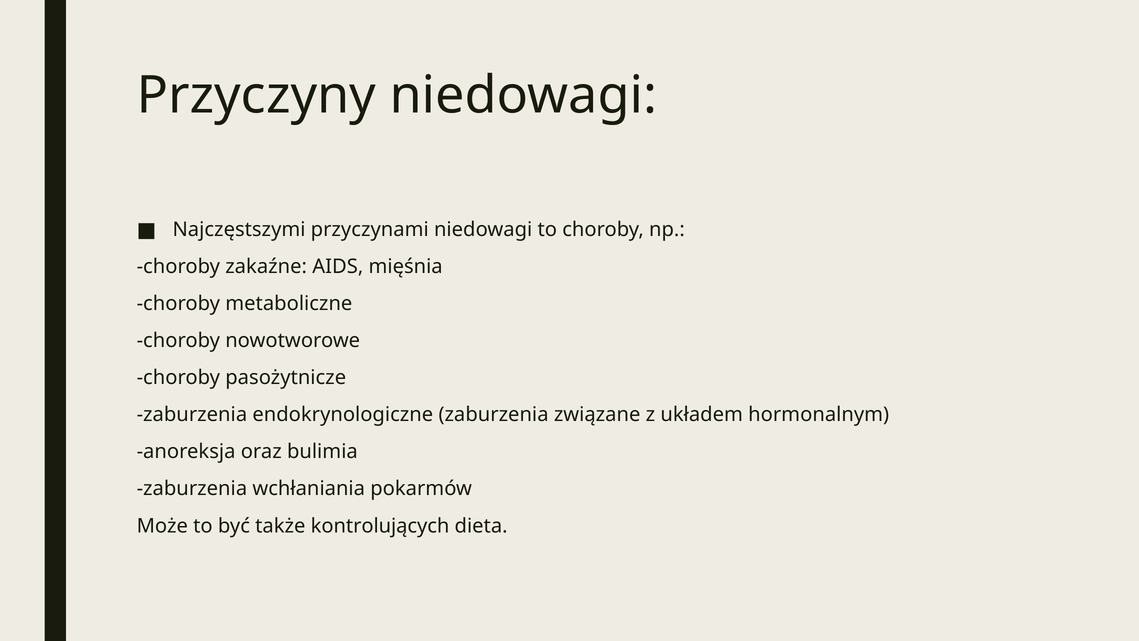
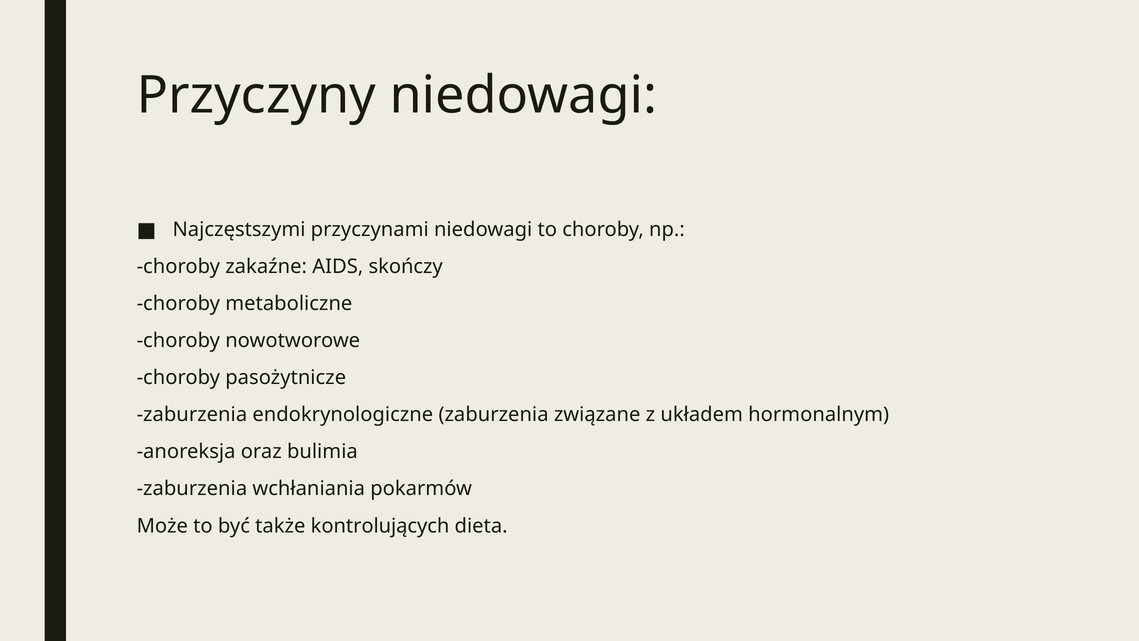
mięśnia: mięśnia -> skończy (406, 266)
